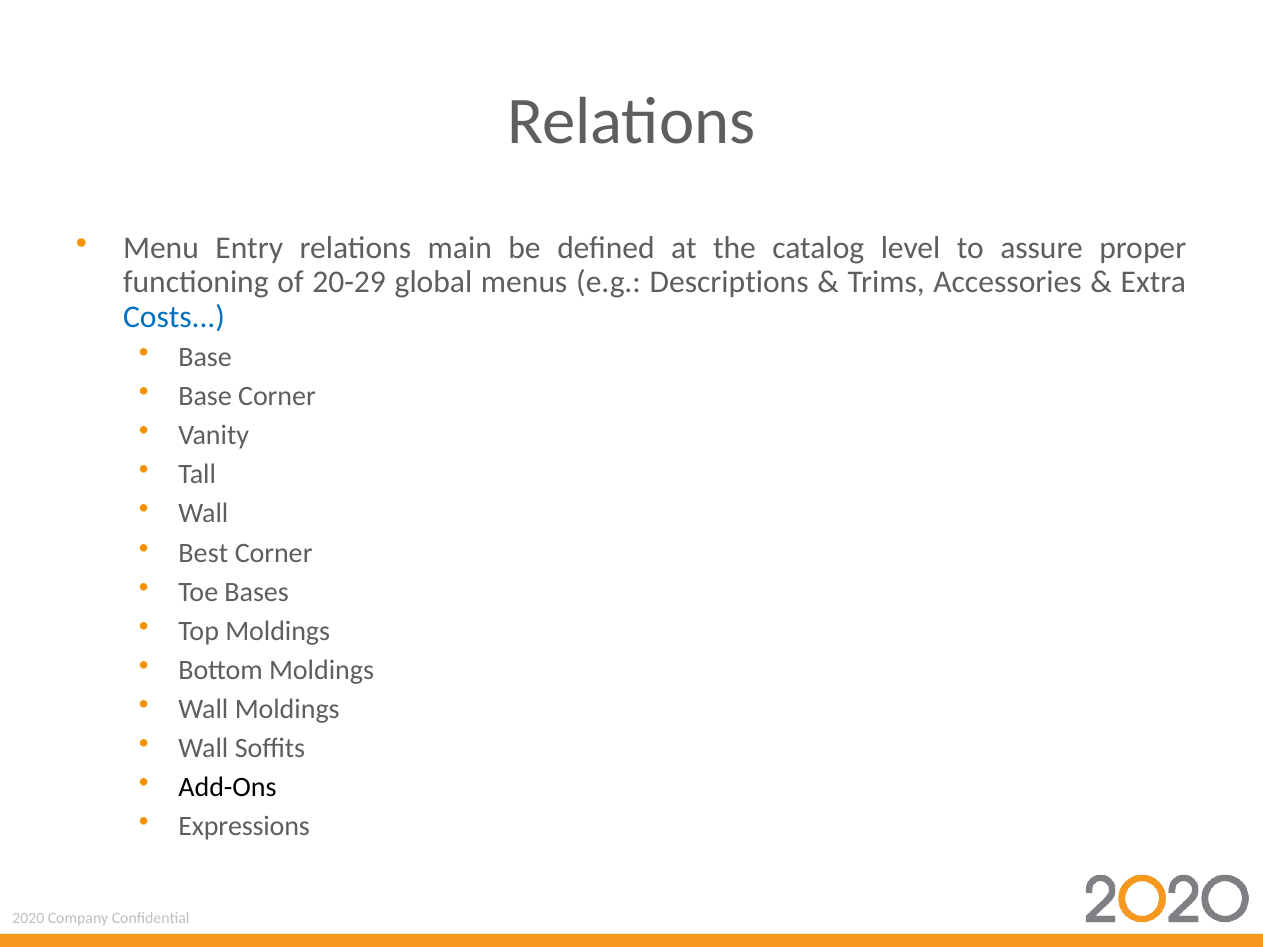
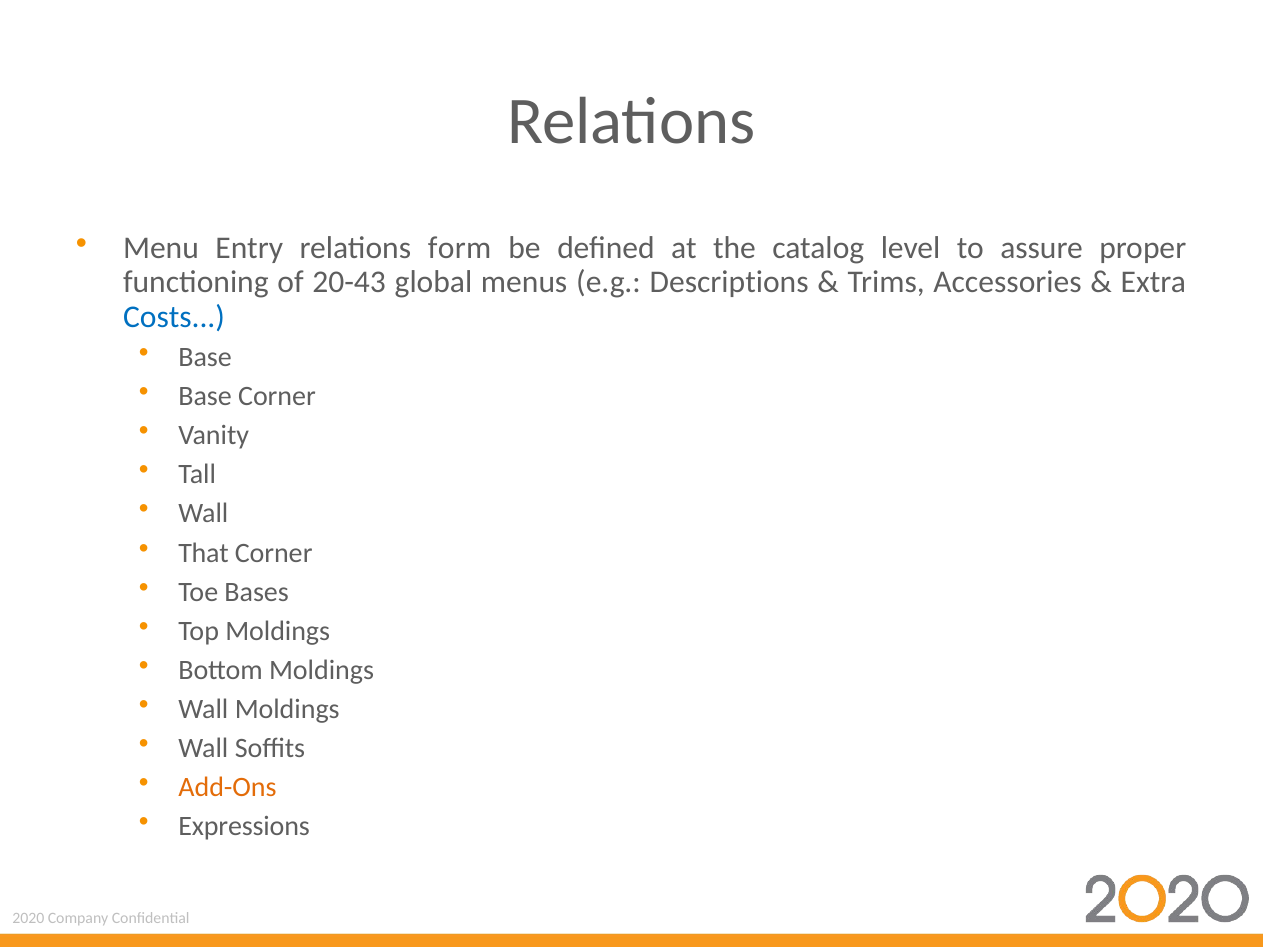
main: main -> form (460, 248)
20-29: 20-29 -> 20-43 (349, 283)
Best: Best -> That (204, 553)
Add-Ons colour: black -> orange (228, 788)
